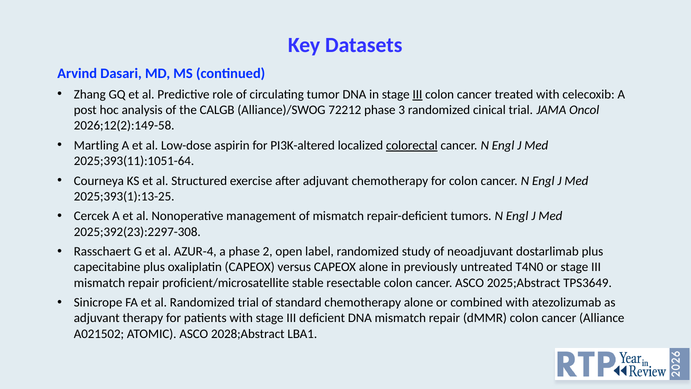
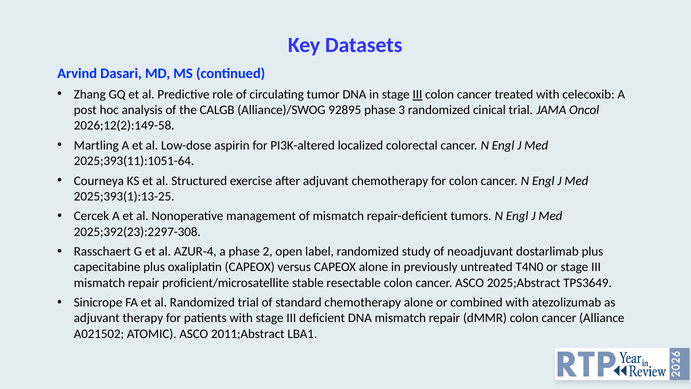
72212: 72212 -> 92895 (345, 110)
colorectal underline: present -> none (412, 145)
2028;Abstract: 2028;Abstract -> 2011;Abstract (248, 334)
